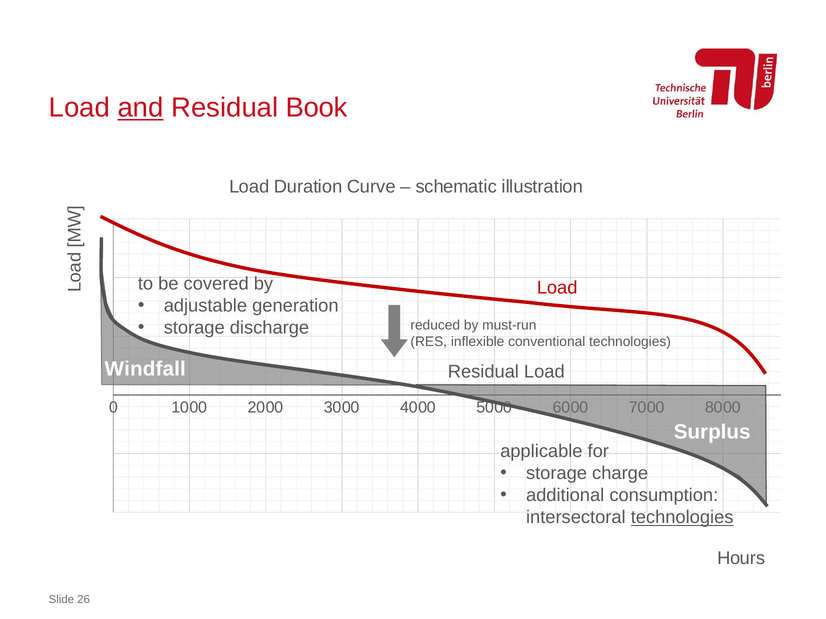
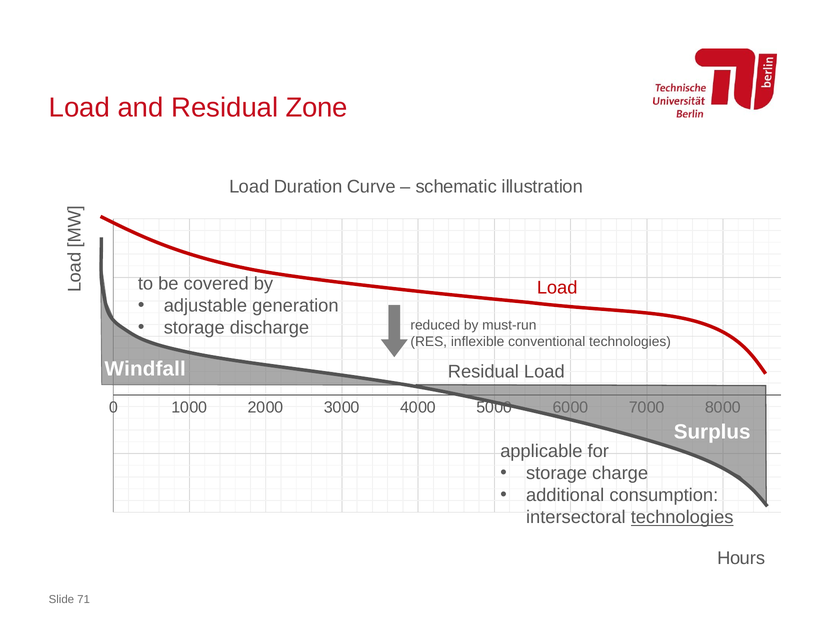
and underline: present -> none (141, 108)
Book: Book -> Zone (317, 108)
26: 26 -> 71 (84, 600)
